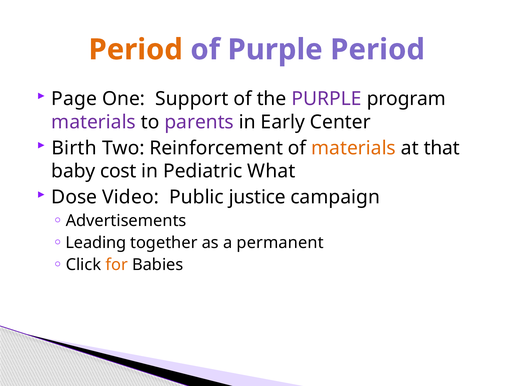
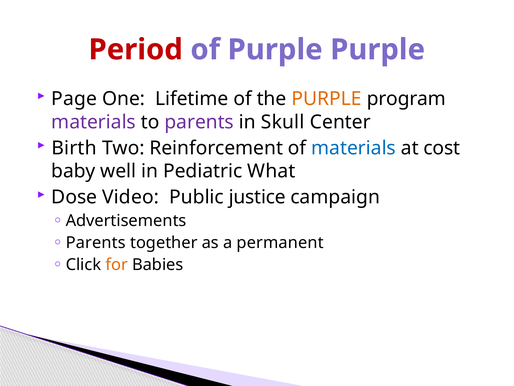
Period colour: orange -> red (136, 50)
Purple Period: Period -> Purple (378, 50)
Support: Support -> Lifetime (192, 99)
PURPLE colour: purple -> orange (327, 99)
Early: Early -> Skull (283, 122)
materials colour: orange -> blue (354, 148)
that: that -> cost (442, 148)
cost: cost -> well (118, 171)
Leading: Leading -> Parents (96, 243)
